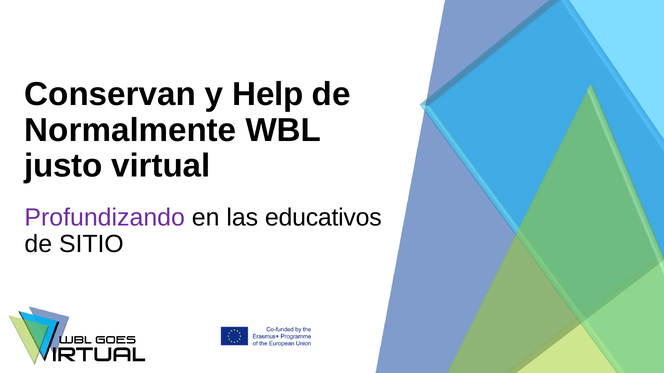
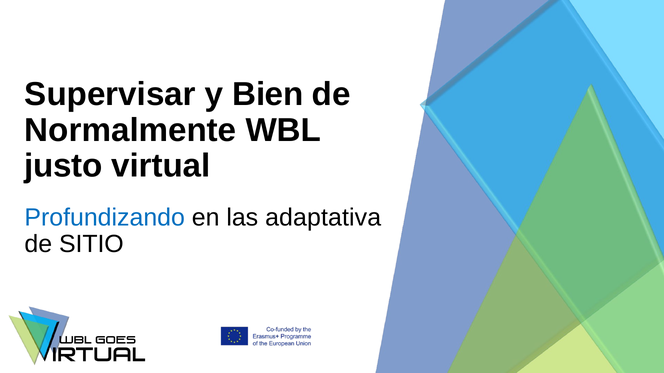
Conservan: Conservan -> Supervisar (110, 94)
Help: Help -> Bien (268, 94)
Profundizando colour: purple -> blue (105, 218)
educativos: educativos -> adaptativa (323, 218)
